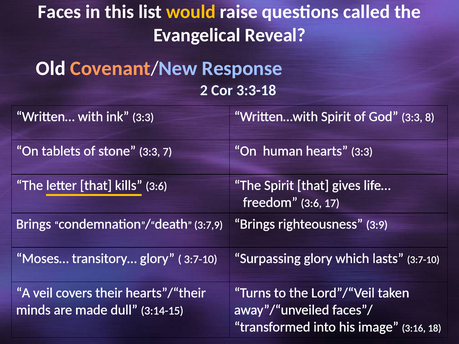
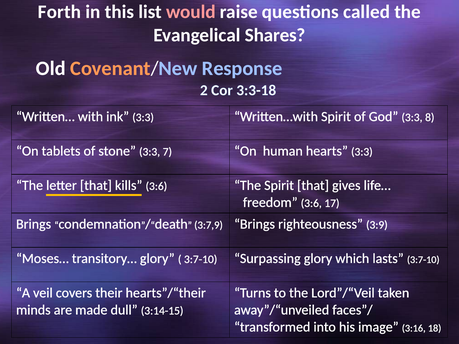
Faces: Faces -> Forth (59, 12)
would colour: yellow -> pink (191, 12)
Reveal: Reveal -> Shares (275, 35)
